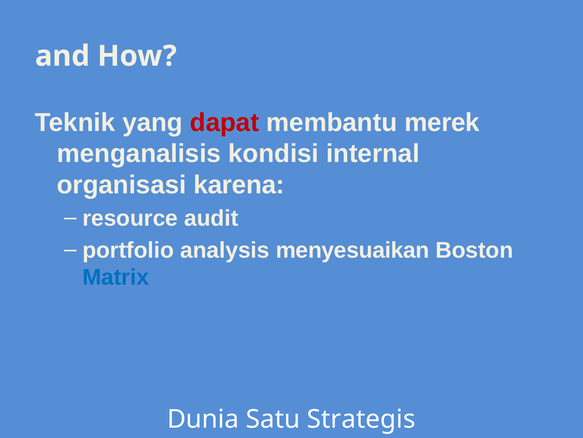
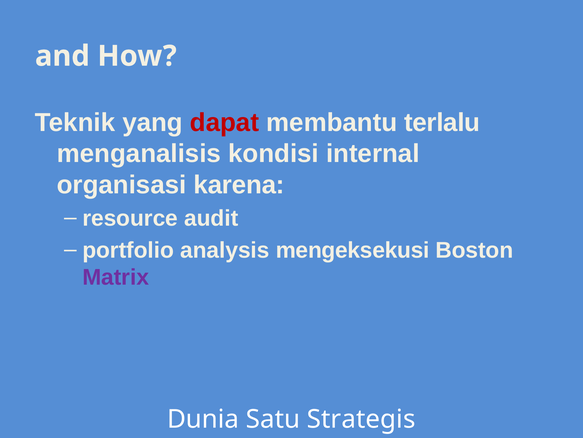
merek: merek -> terlalu (442, 122)
menyesuaikan: menyesuaikan -> mengeksekusi (353, 250)
Matrix colour: blue -> purple (116, 277)
